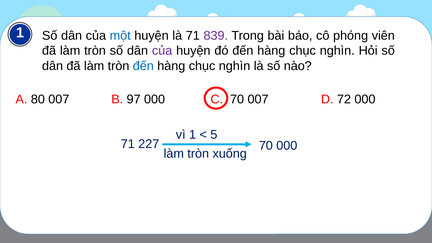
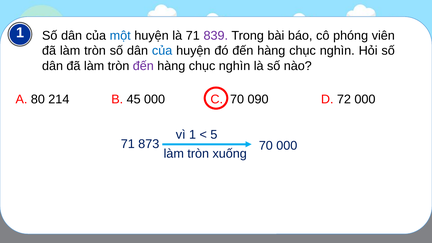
của colour: purple -> blue (162, 51)
đến colour: blue -> purple (143, 66)
80 007: 007 -> 214 (59, 99)
97: 97 -> 45 (134, 99)
70 007: 007 -> 090 (258, 99)
227: 227 -> 873 (149, 144)
